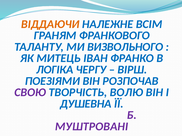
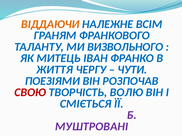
ЛОГІКА: ЛОГІКА -> ЖИТТЯ (55, 70)
ВІРШ: ВІРШ -> ЧУТИ (132, 70)
СВОЮ colour: purple -> red (30, 93)
ДУШЕВНА: ДУШЕВНА -> СМІЄТЬСЯ (86, 104)
